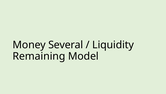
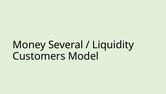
Remaining: Remaining -> Customers (39, 56)
